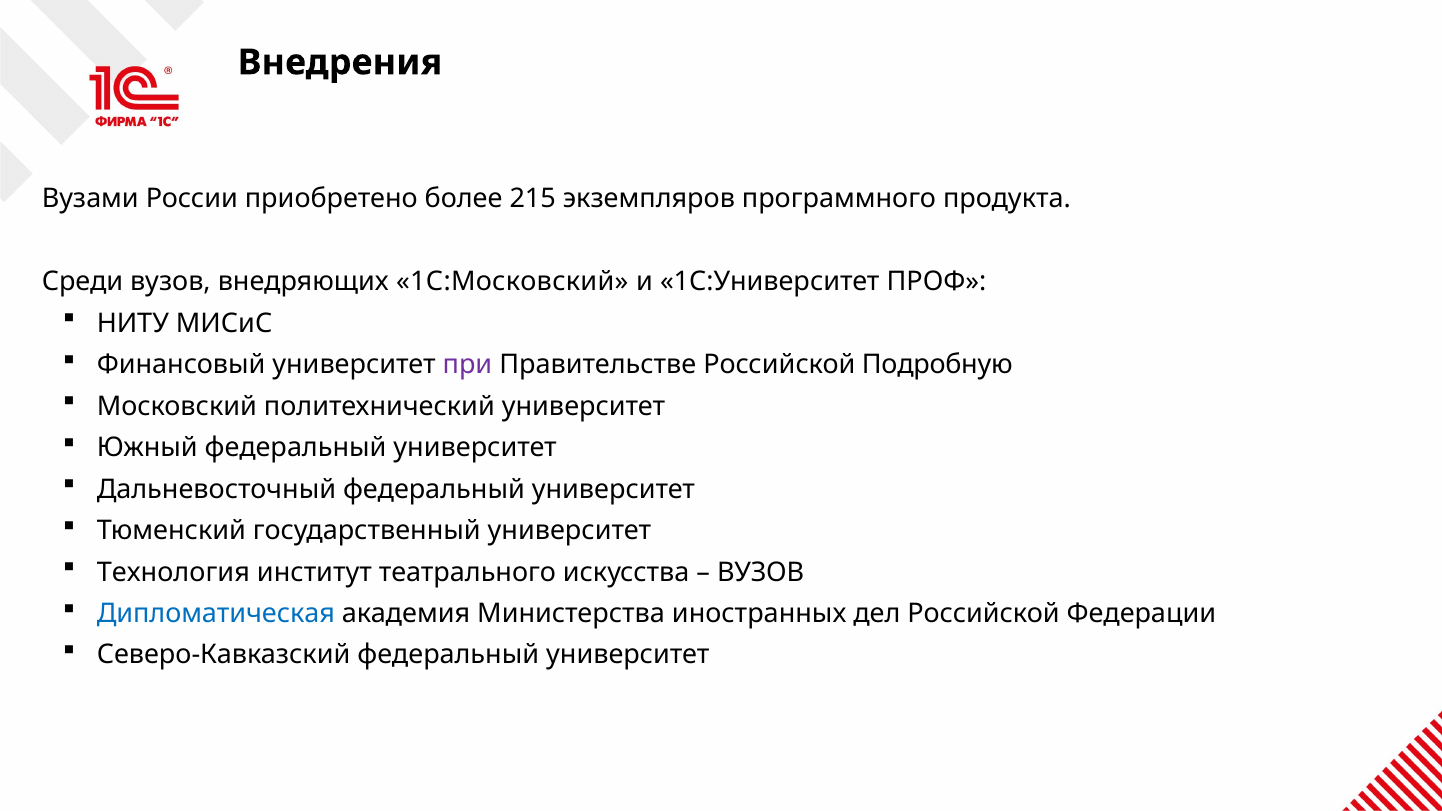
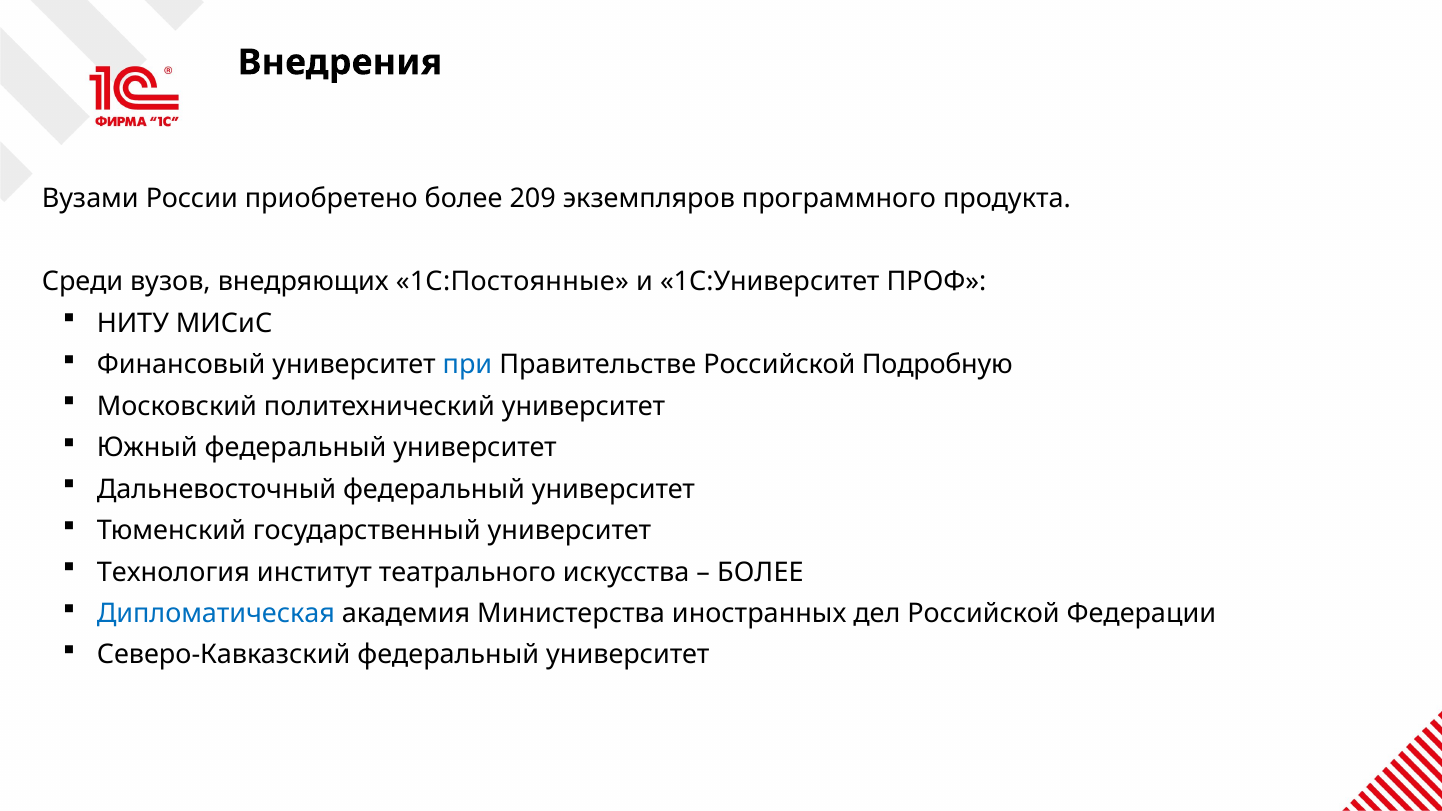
215: 215 -> 209 (533, 199)
1С:Московский: 1С:Московский -> 1С:Постоянные (512, 282)
при colour: purple -> blue (467, 365)
ВУЗОВ: ВУЗОВ -> БОЛЕЕ (760, 572)
